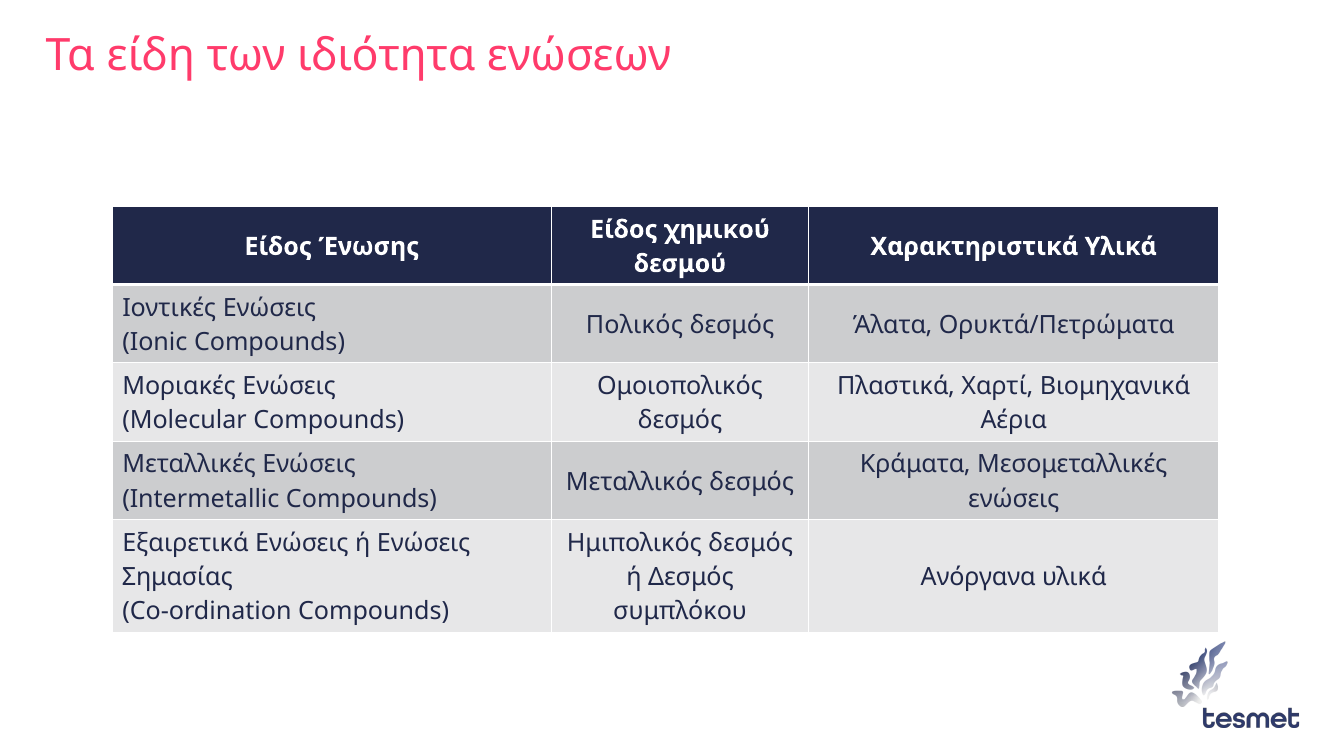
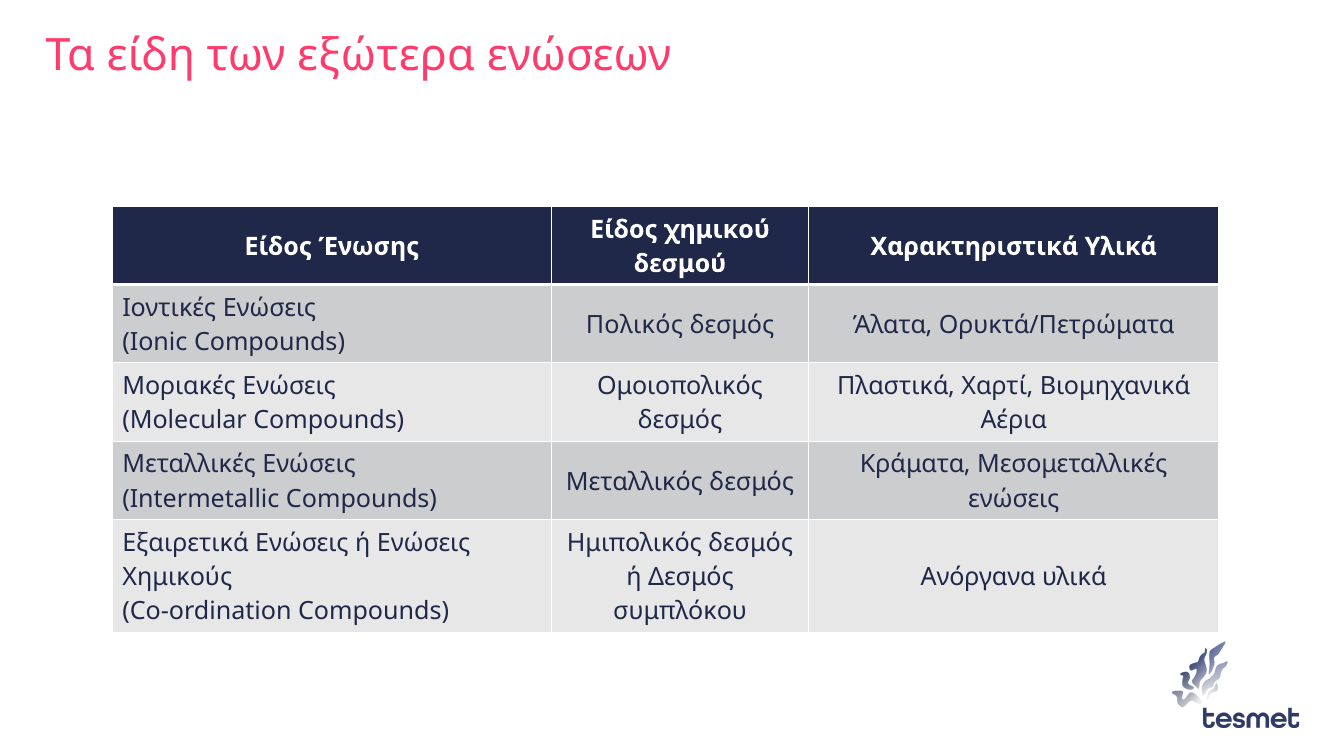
ιδιότητα: ιδιότητα -> εξώτερα (386, 55)
Σημασίας: Σημασίας -> Χημικούς (177, 577)
